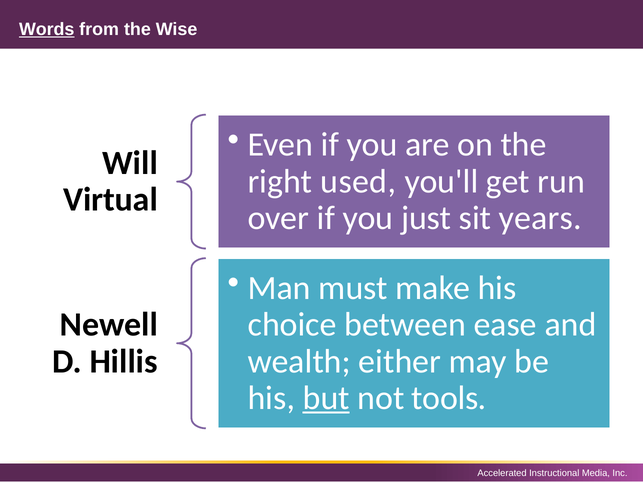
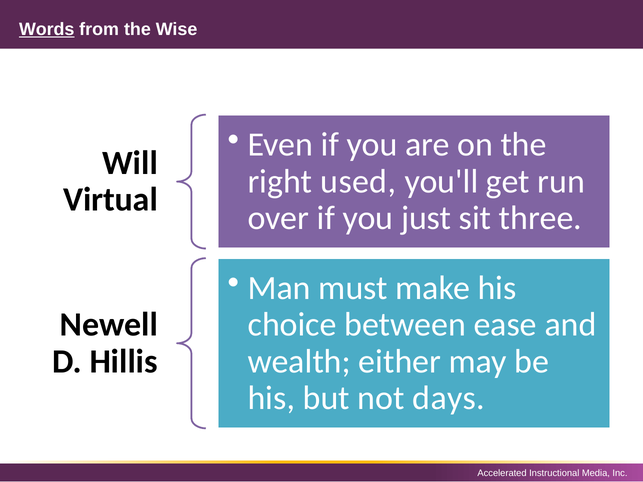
years: years -> three (540, 218)
but underline: present -> none (326, 398)
tools: tools -> days (449, 398)
